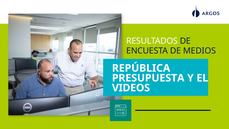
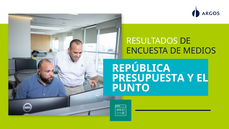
VIDEOS: VIDEOS -> PUNTO (131, 88)
